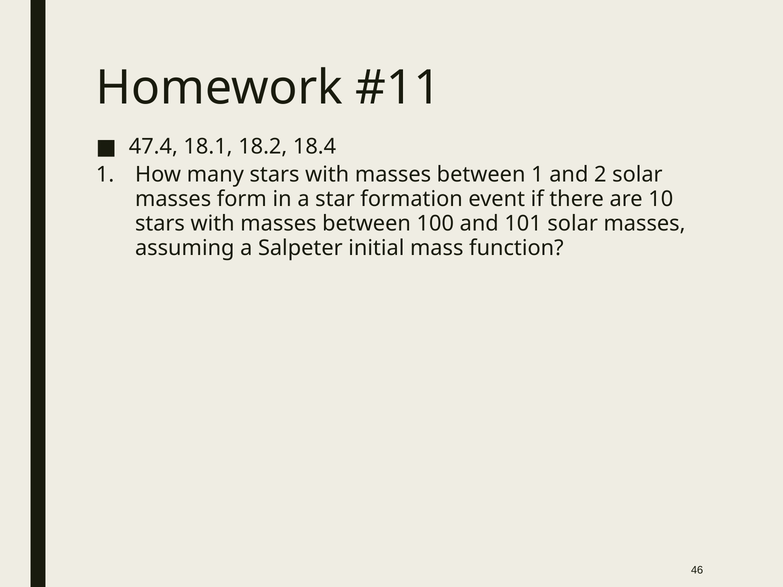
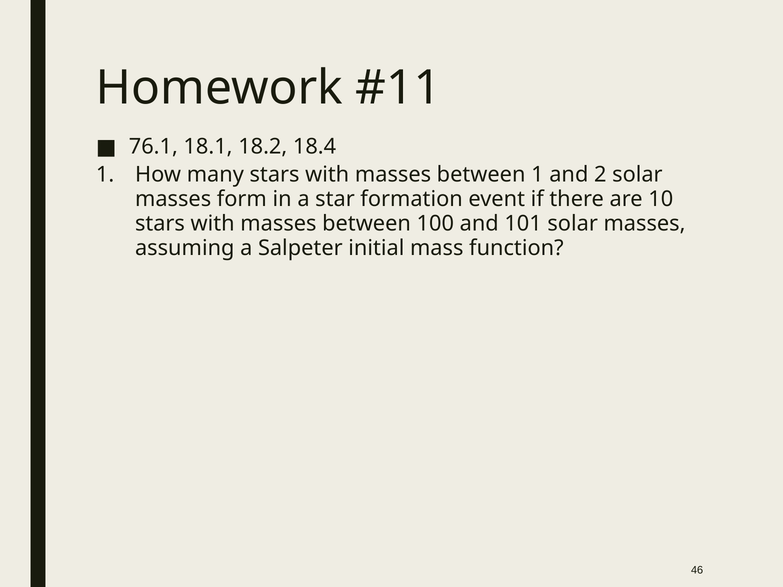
47.4: 47.4 -> 76.1 (153, 147)
